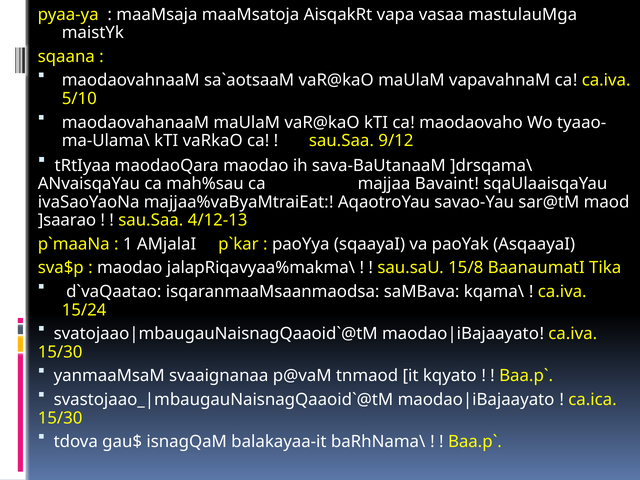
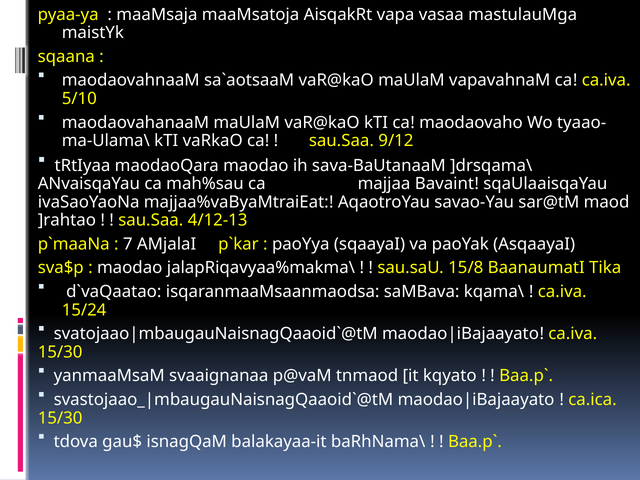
]saarao: ]saarao -> ]rahtao (67, 220)
1: 1 -> 7 (128, 244)
